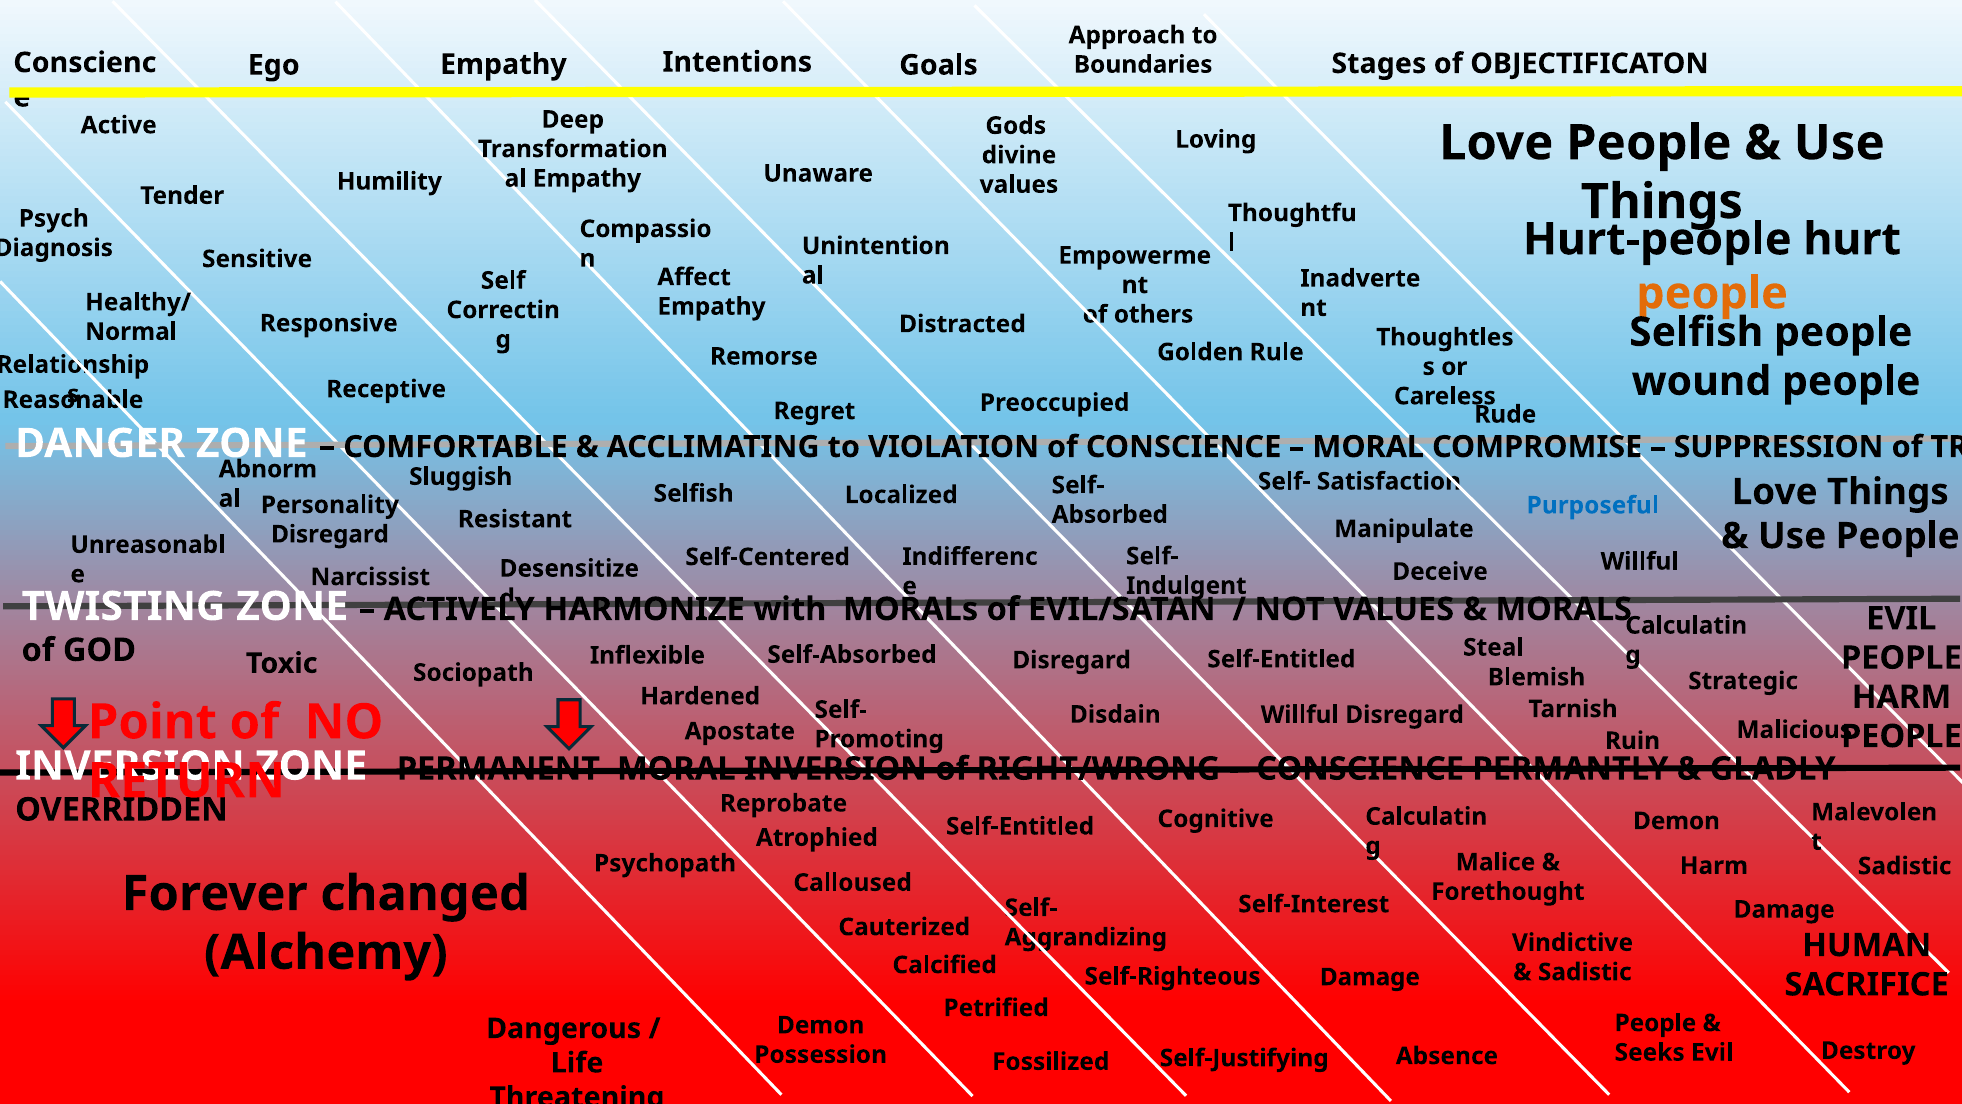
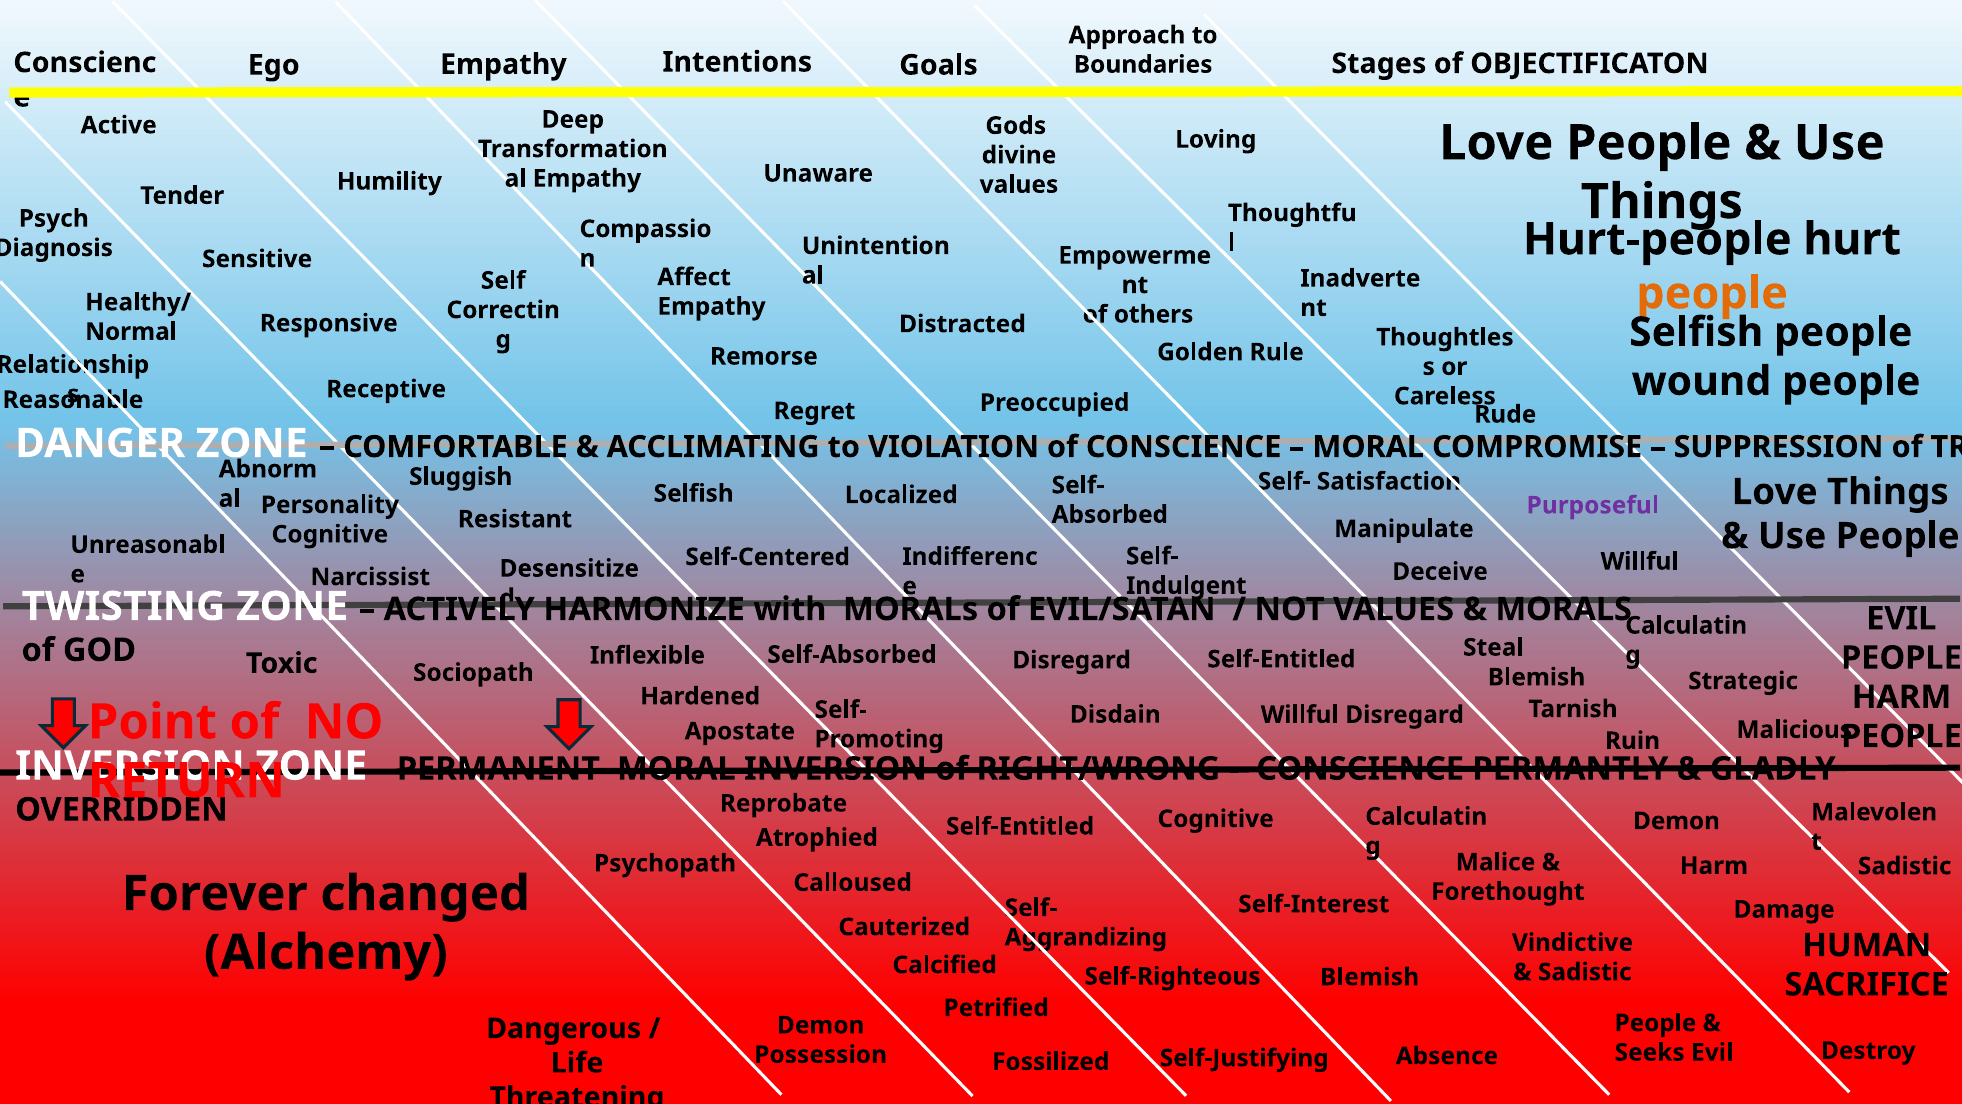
Purposeful colour: blue -> purple (1593, 505)
Disregard: Disregard -> Cognitive (330, 534)
Damage: Damage -> Blemish (1370, 977)
